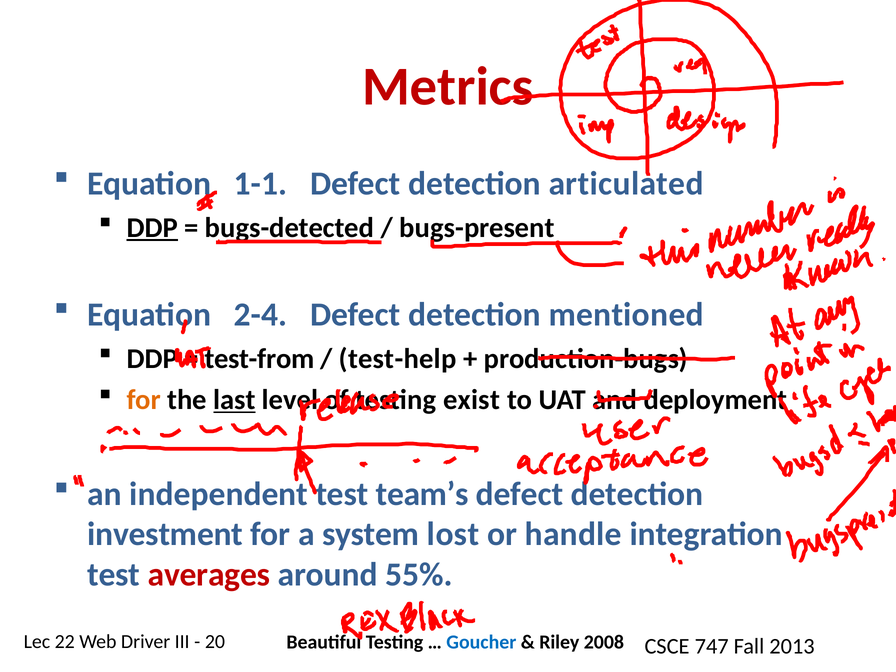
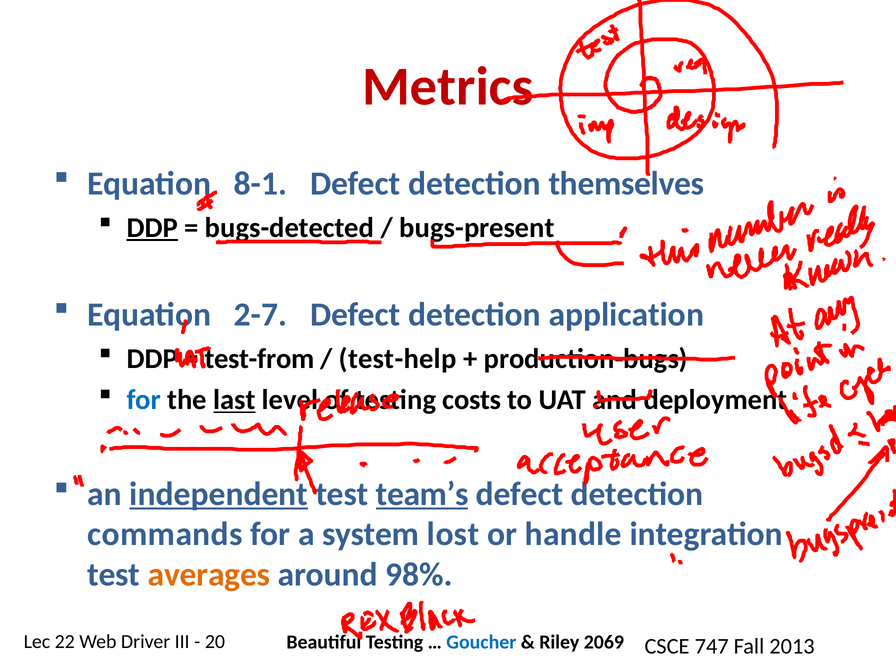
1-1: 1-1 -> 8-1 (261, 184)
articulated: articulated -> themselves (626, 184)
2-4: 2-4 -> 2-7 (261, 315)
mentioned: mentioned -> application (626, 315)
for colour: orange -> blue (144, 400)
exist: exist -> costs (472, 400)
independent underline: none -> present (219, 494)
team’s underline: none -> present (422, 494)
investment: investment -> commands (165, 534)
averages colour: red -> orange (209, 575)
55%: 55% -> 98% (419, 575)
2008: 2008 -> 2069 (604, 642)
